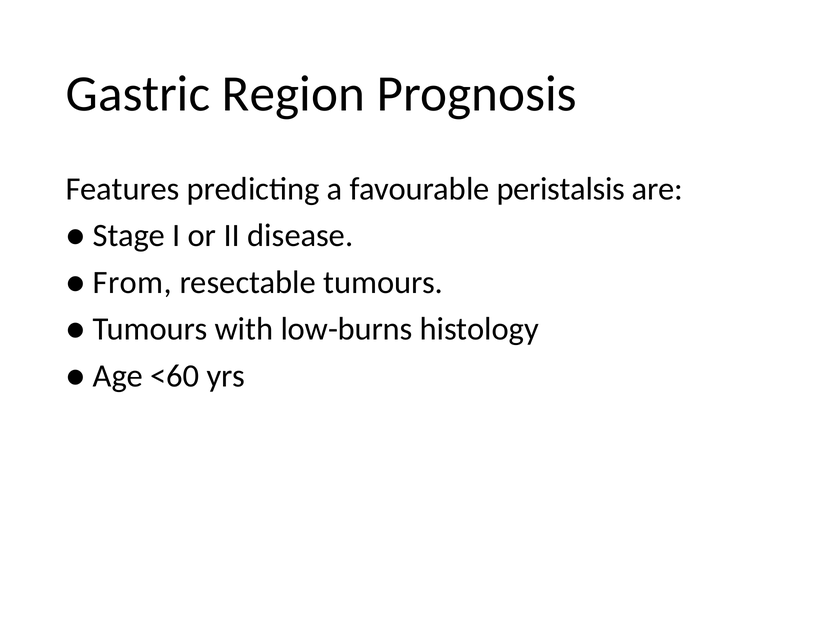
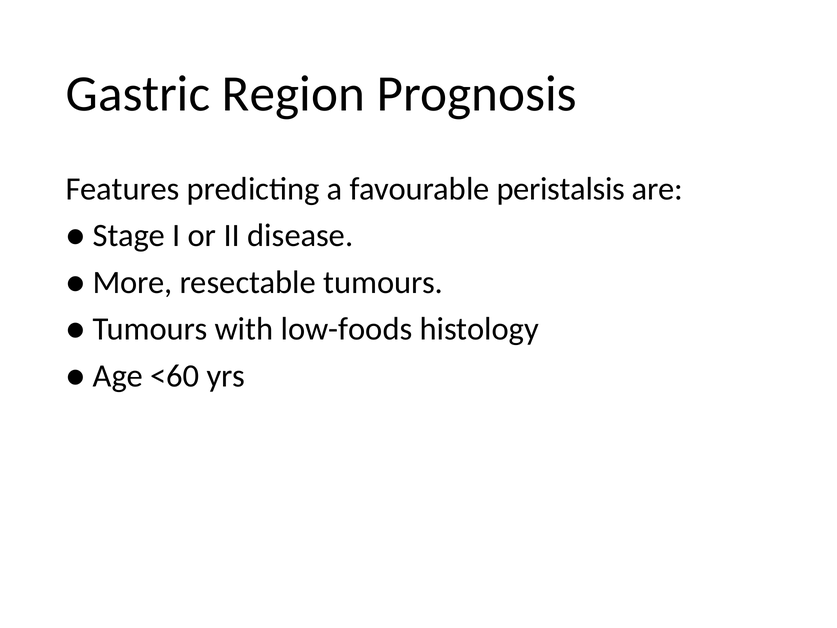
From: From -> More (133, 282)
low-burns: low-burns -> low-foods (346, 329)
